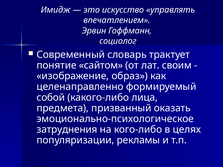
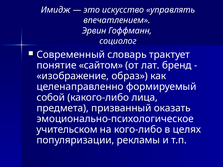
своим: своим -> бренд (177, 65)
затруднения: затруднения -> учительском (67, 130)
